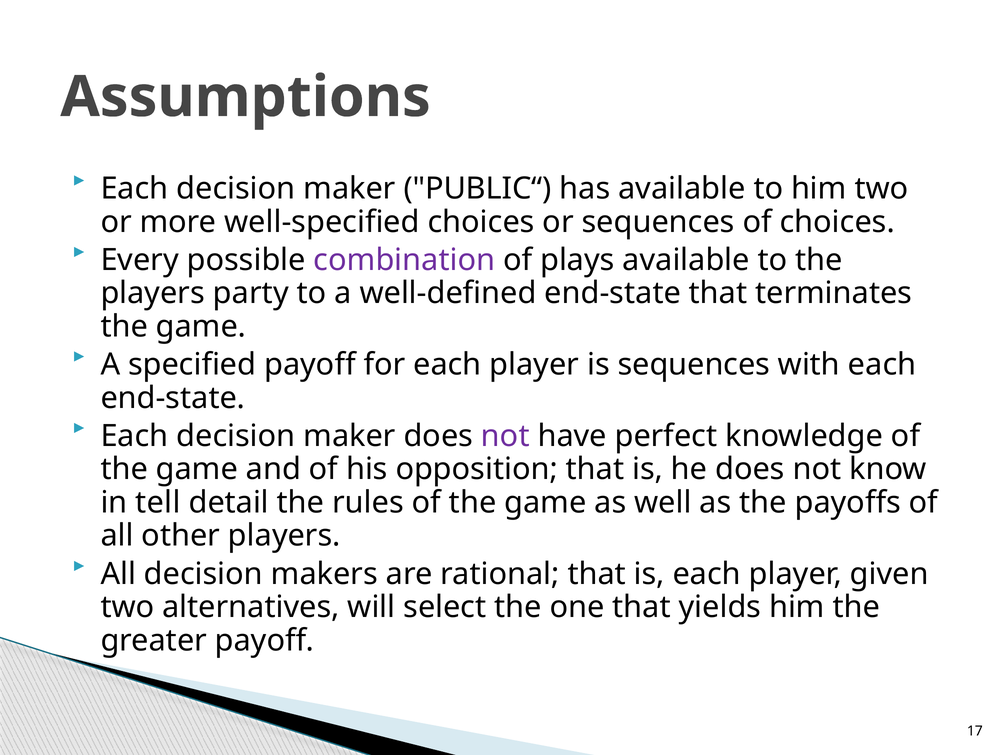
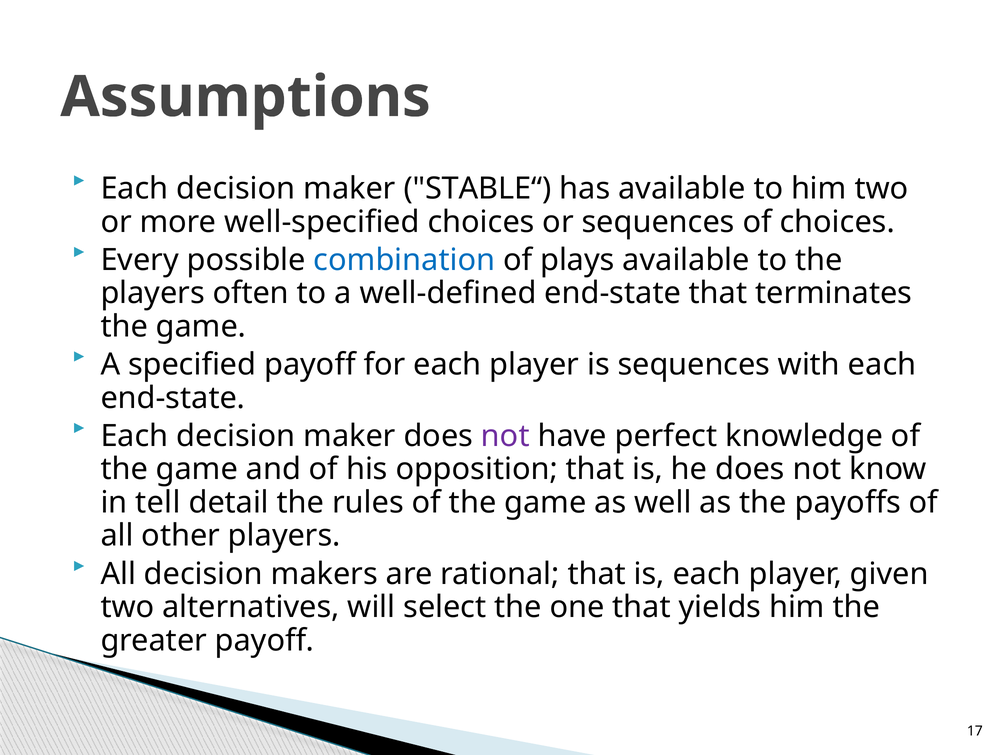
PUBLIC“: PUBLIC“ -> STABLE“ (478, 189)
combination colour: purple -> blue (404, 260)
party: party -> often (251, 293)
